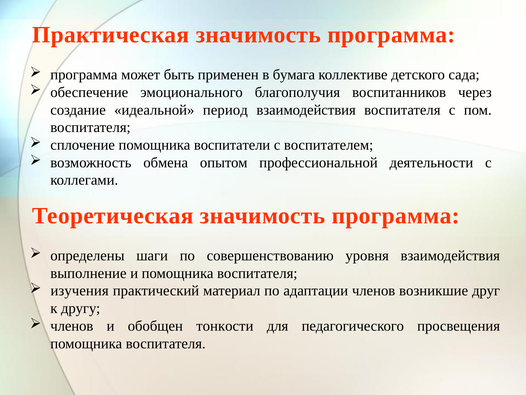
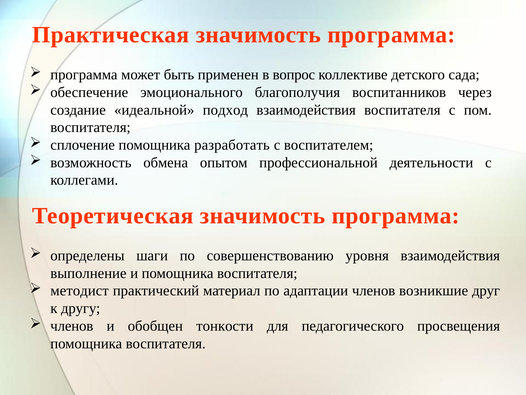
бумага: бумага -> вопрос (294, 75)
период: период -> подход (225, 110)
воспитатели: воспитатели -> разработать (232, 145)
изучения: изучения -> методист (80, 290)
